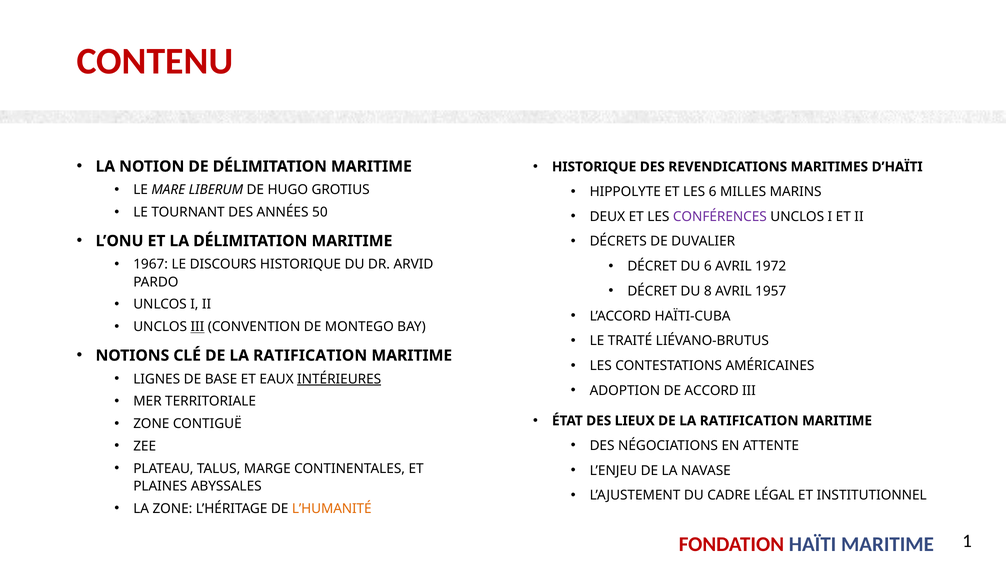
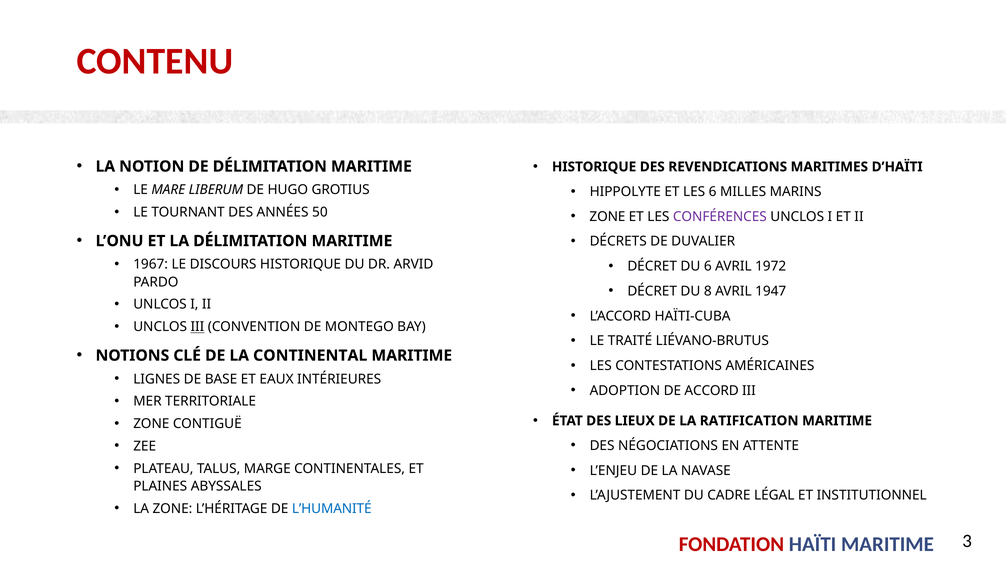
DEUX: DEUX -> ZONE (607, 217)
1957: 1957 -> 1947 (771, 291)
CLÉ DE LA RATIFICATION: RATIFICATION -> CONTINENTAL (310, 355)
INTÉRIEURES underline: present -> none (339, 379)
L’HUMANITÉ colour: orange -> blue (332, 508)
1: 1 -> 3 (967, 541)
